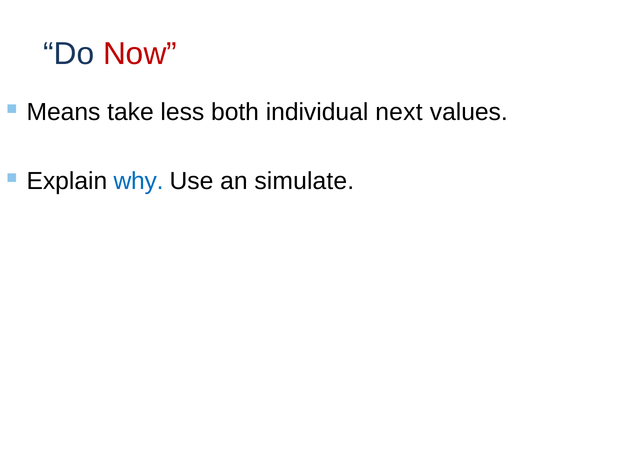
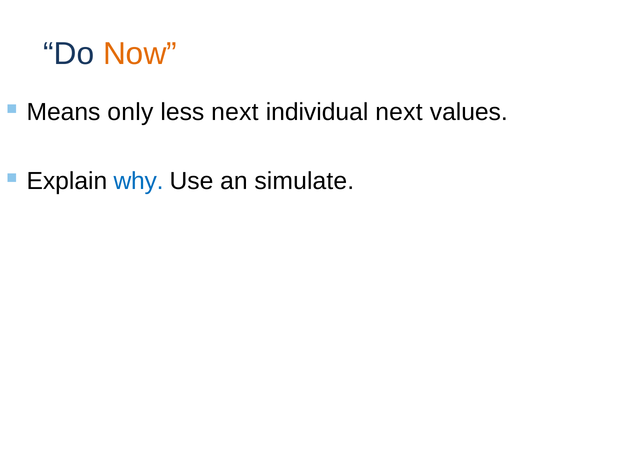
Now colour: red -> orange (140, 54)
take: take -> only (130, 112)
less both: both -> next (235, 112)
